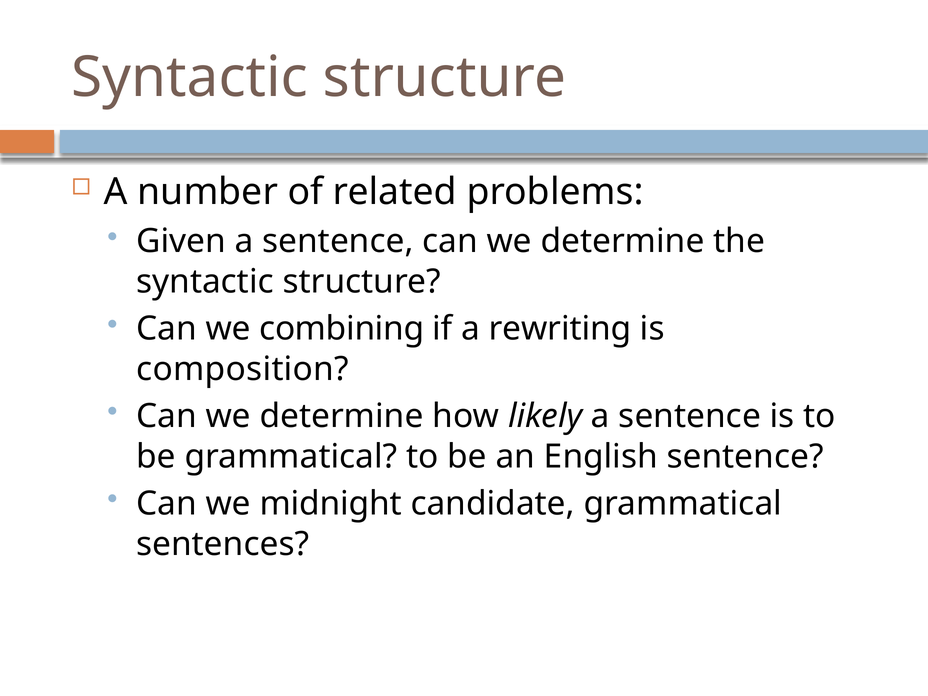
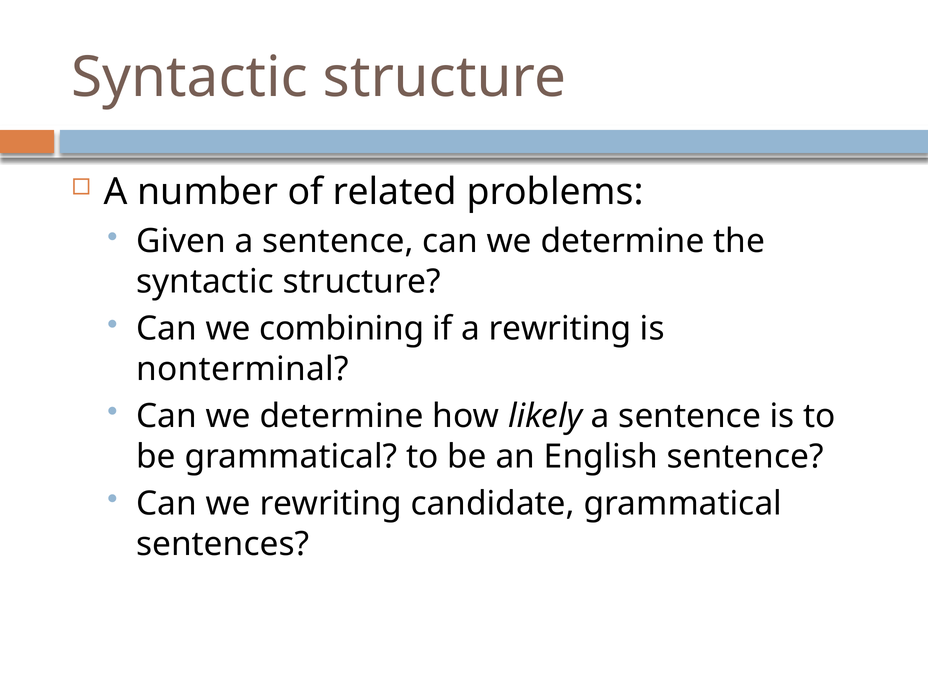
composition: composition -> nonterminal (243, 369)
we midnight: midnight -> rewriting (331, 504)
